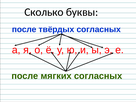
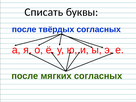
Сколько: Сколько -> Списать (44, 12)
